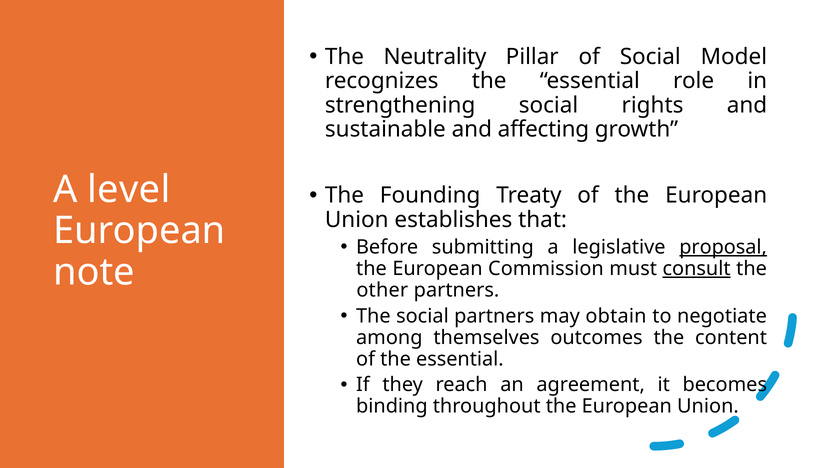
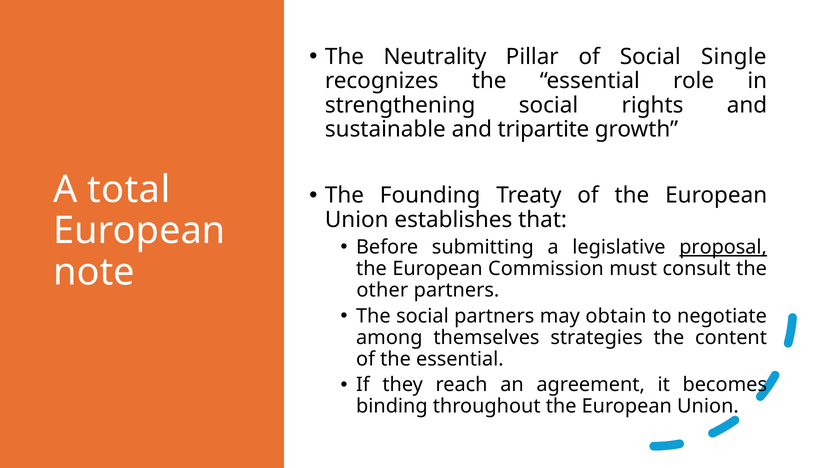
Model: Model -> Single (734, 57)
affecting: affecting -> tripartite (543, 129)
level: level -> total (129, 189)
consult underline: present -> none (697, 268)
outcomes: outcomes -> strategies (597, 337)
